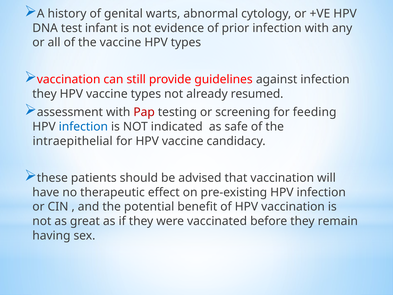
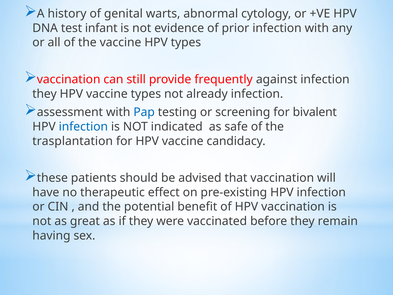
guidelines: guidelines -> frequently (224, 79)
already resumed: resumed -> infection (257, 94)
Pap colour: red -> blue (144, 112)
feeding: feeding -> bivalent (315, 112)
intraepithelial: intraepithelial -> trasplantation (73, 141)
